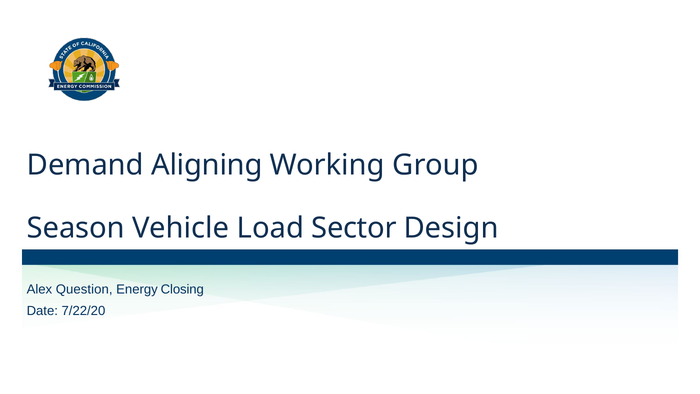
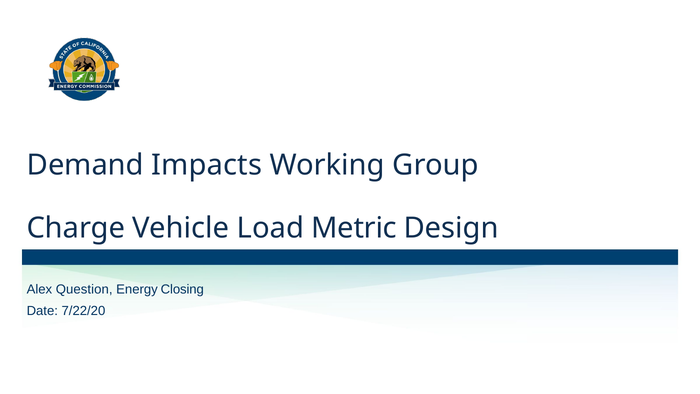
Aligning: Aligning -> Impacts (207, 165)
Season: Season -> Charge (76, 228)
Sector: Sector -> Metric (354, 228)
